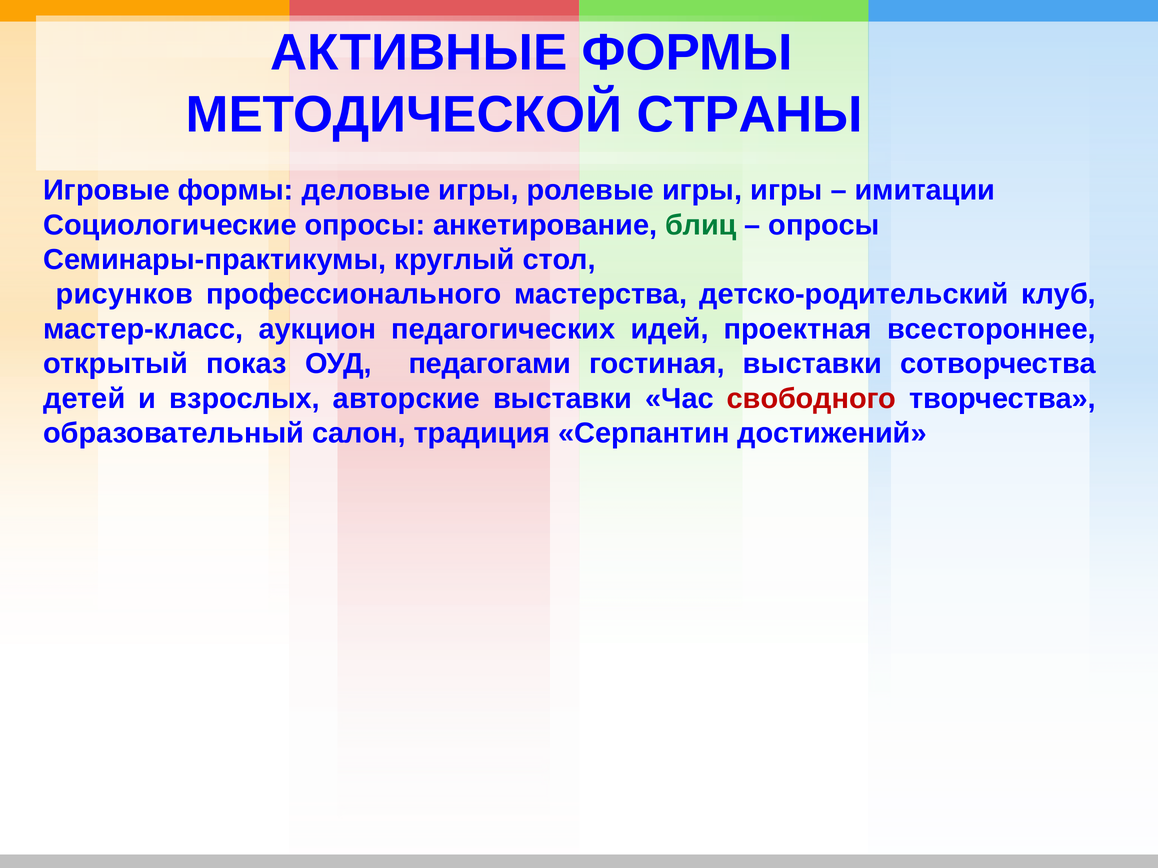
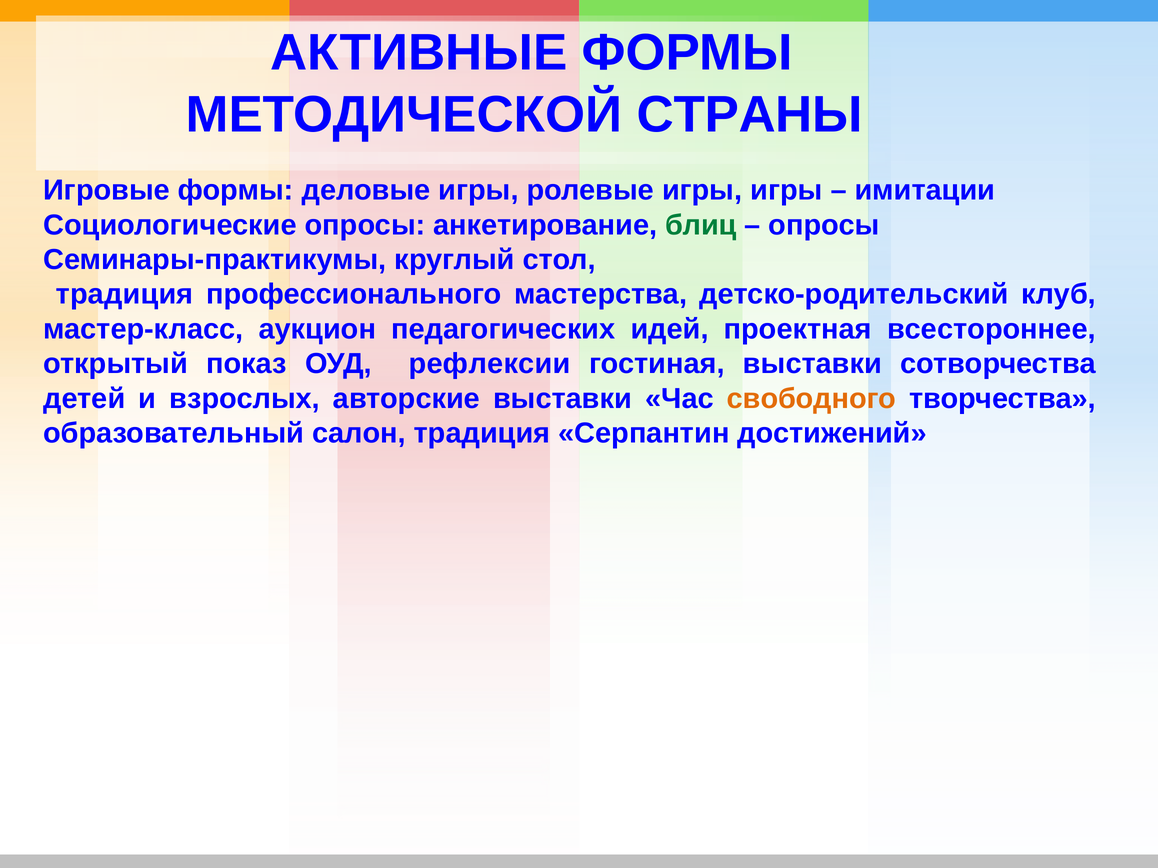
рисунков: рисунков -> традиция (125, 295)
педагогами: педагогами -> рефлексии (490, 364)
свободного colour: red -> orange (812, 399)
